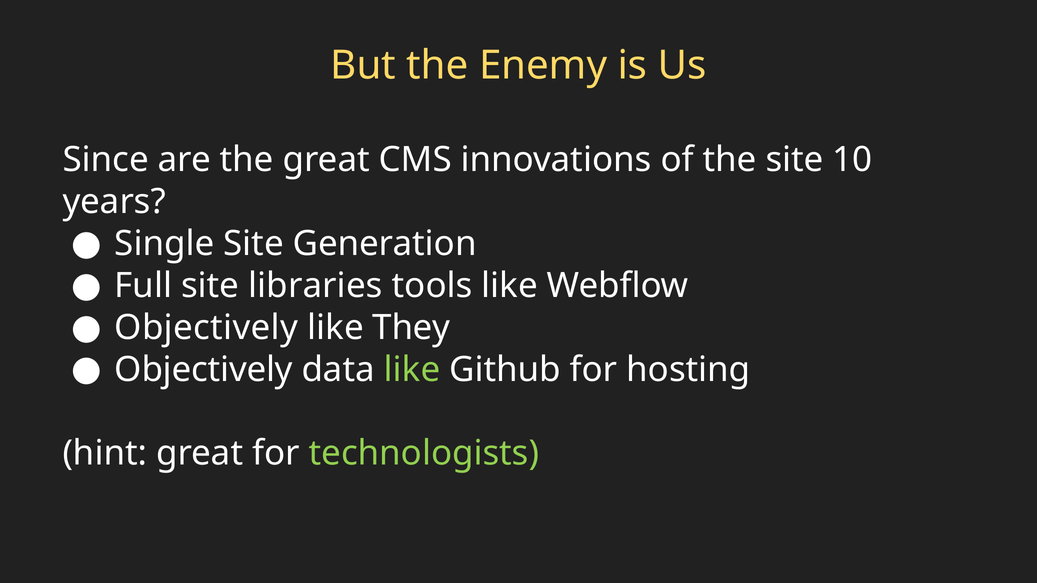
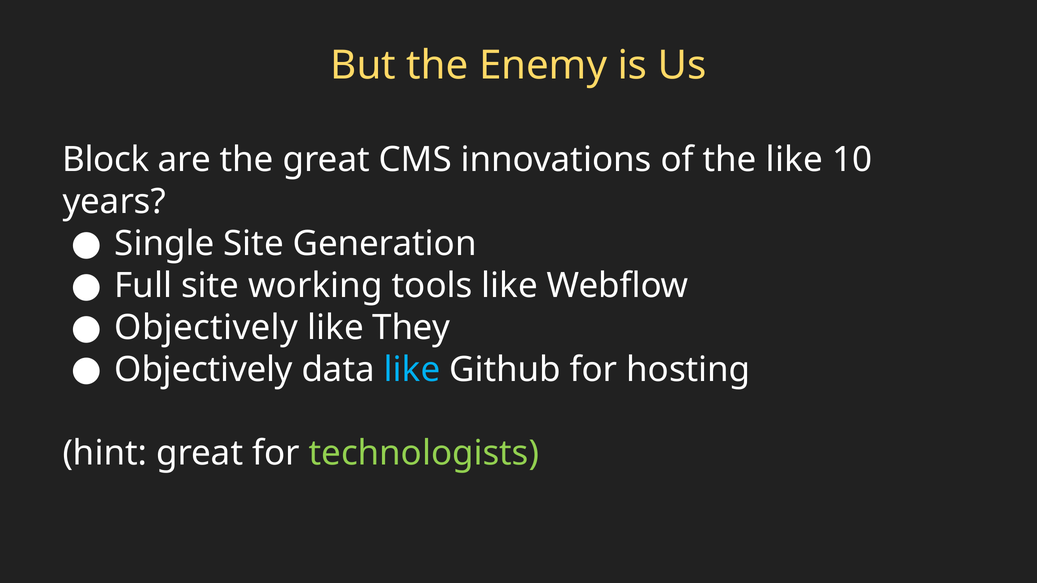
Since: Since -> Block (106, 160)
the site: site -> like (794, 160)
libraries: libraries -> working (315, 286)
like colour: light green -> light blue (412, 370)
